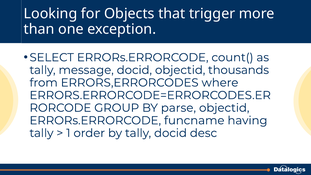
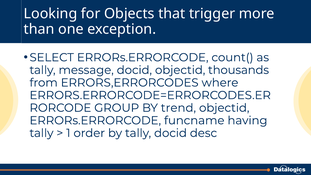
parse: parse -> trend (178, 108)
